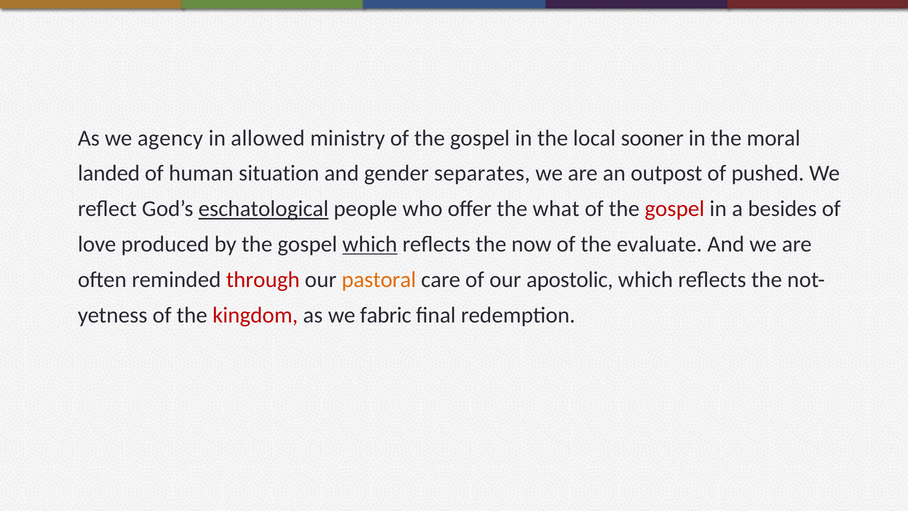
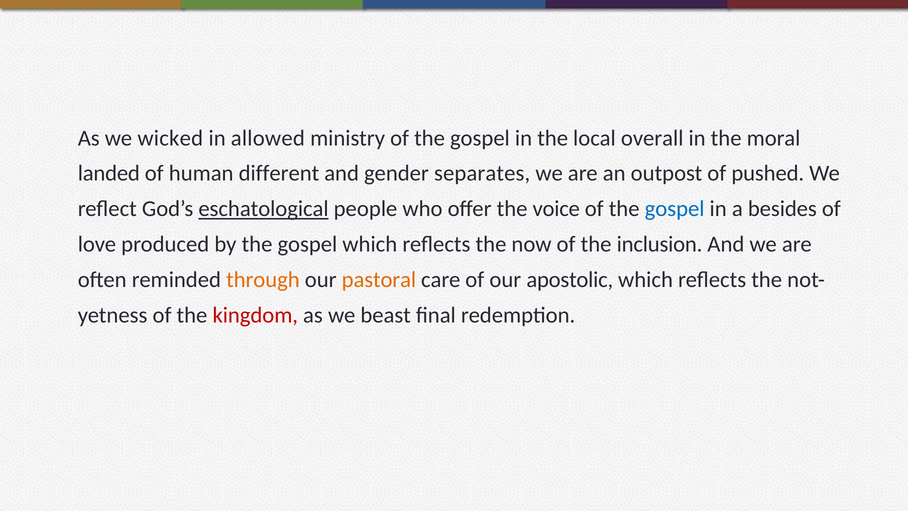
agency: agency -> wicked (170, 138)
sooner: sooner -> overall (652, 138)
situation: situation -> different (279, 173)
what: what -> voice (556, 209)
gospel colour: red -> blue (675, 209)
which underline: present -> none (370, 244)
evaluate: evaluate -> inclusion (660, 244)
through colour: red -> orange (263, 280)
fabric: fabric -> beast (386, 315)
